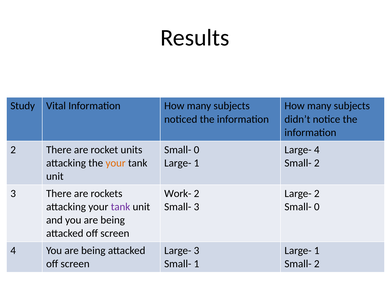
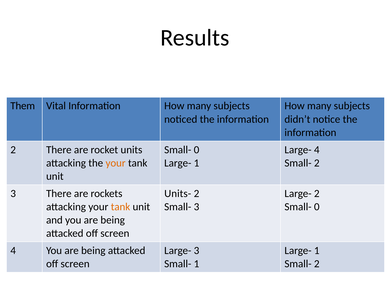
Study: Study -> Them (23, 106)
Work-: Work- -> Units- (178, 193)
tank colour: purple -> orange (121, 206)
